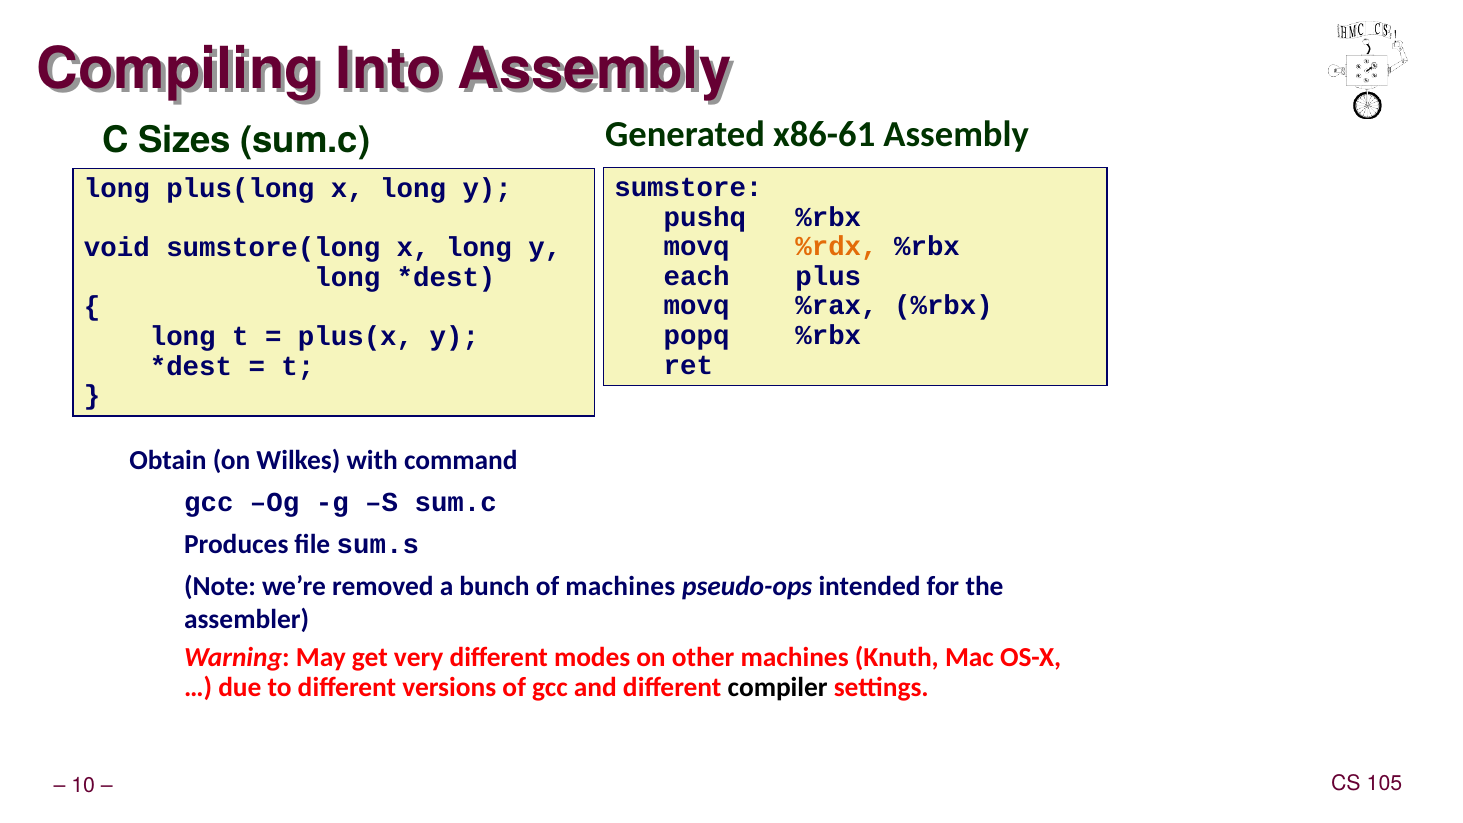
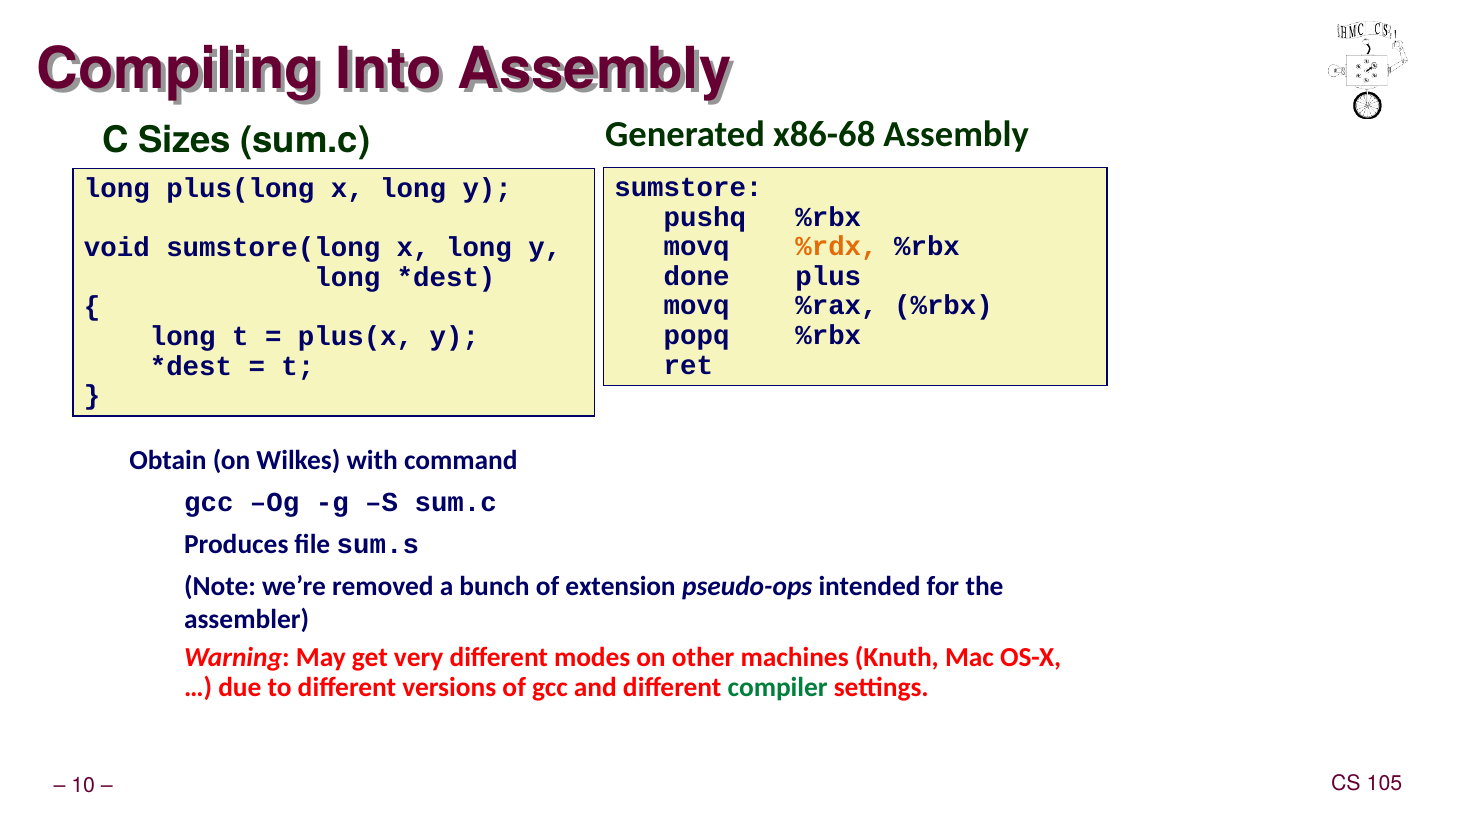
x86-61: x86-61 -> x86-68 (824, 135)
each: each -> done (697, 276)
of machines: machines -> extension (621, 586)
compiler colour: black -> green (778, 687)
